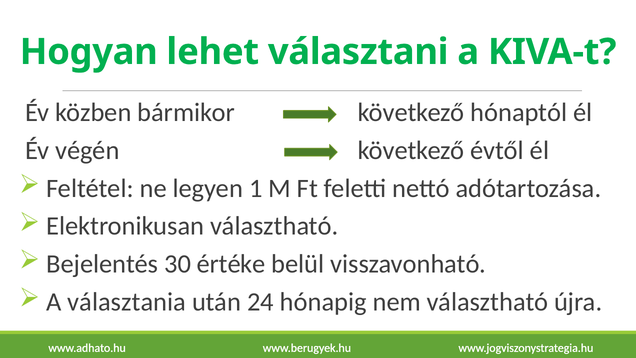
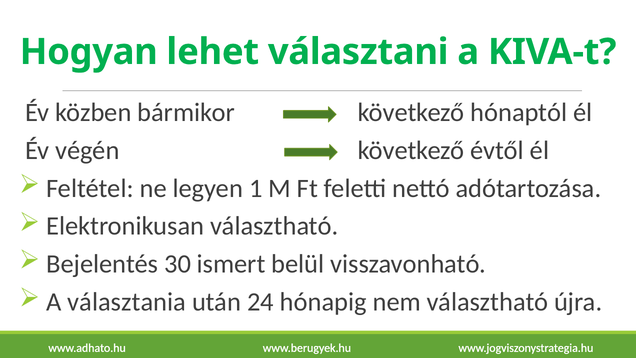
értéke: értéke -> ismert (231, 264)
